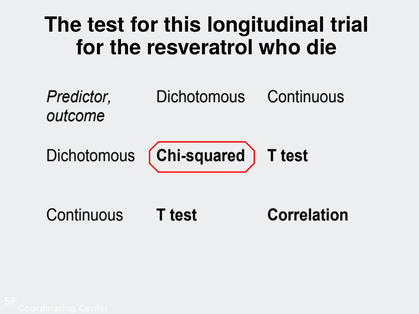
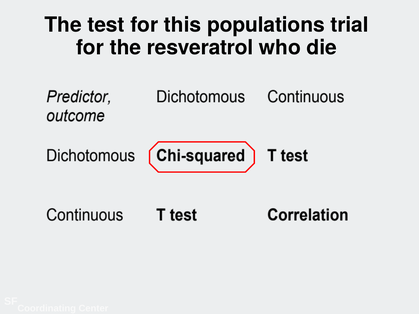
longitudinal: longitudinal -> populations (266, 25)
